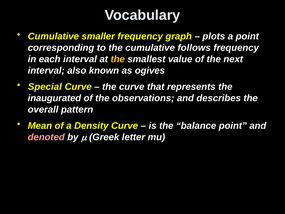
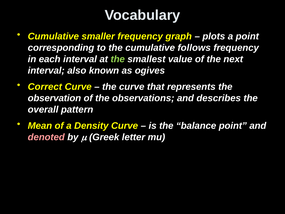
the colour: yellow -> light green (118, 59)
Special: Special -> Correct (45, 87)
inaugurated: inaugurated -> observation (54, 98)
